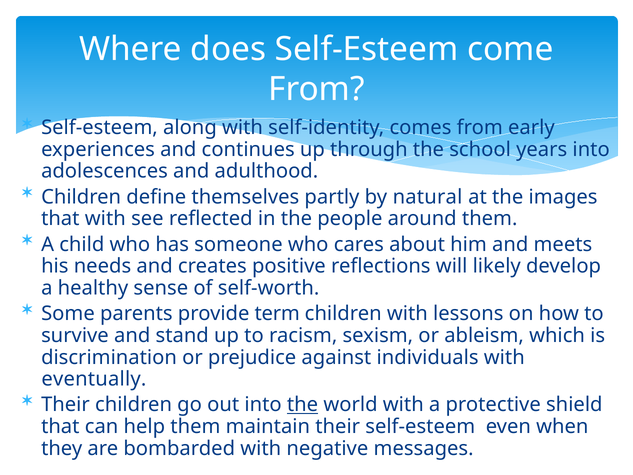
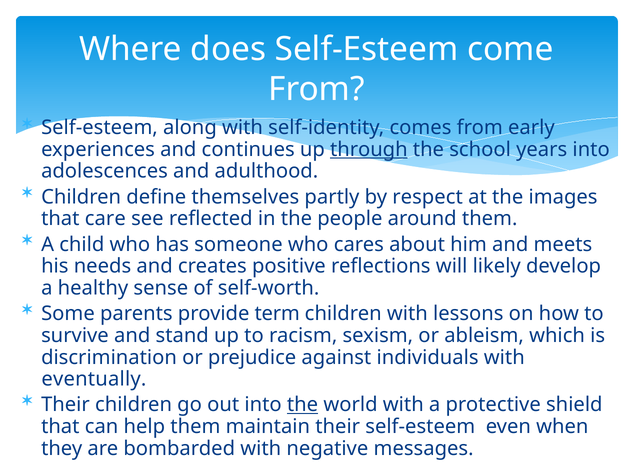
through underline: none -> present (369, 149)
natural: natural -> respect (428, 197)
that with: with -> care (105, 219)
